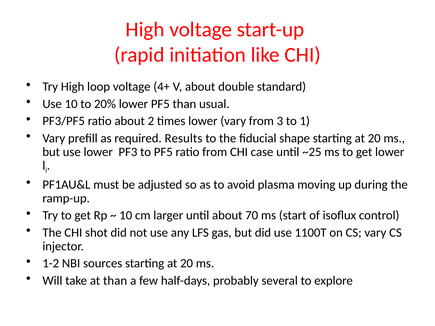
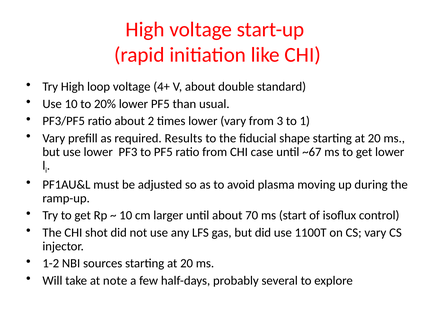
~25: ~25 -> ~67 (312, 152)
at than: than -> note (115, 281)
